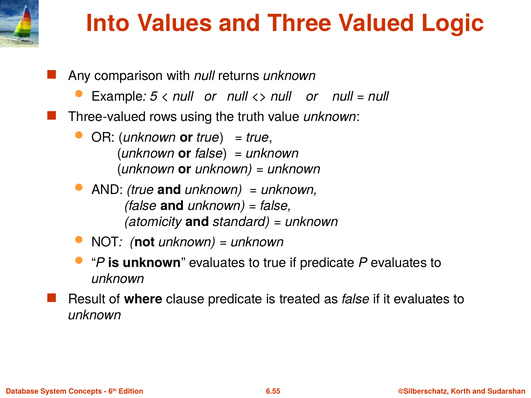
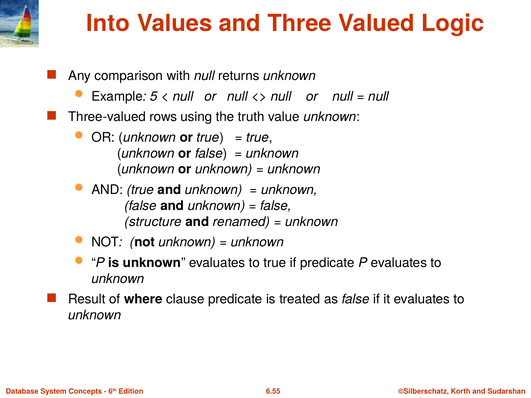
atomicity: atomicity -> structure (153, 222)
standard: standard -> renamed (241, 222)
